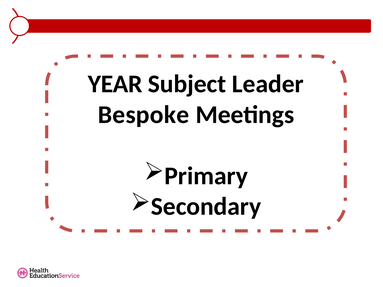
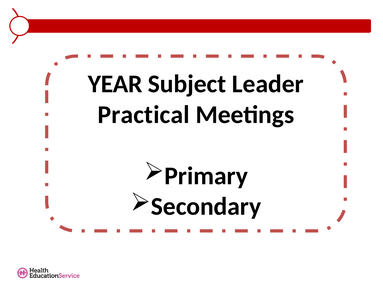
Bespoke: Bespoke -> Practical (144, 115)
